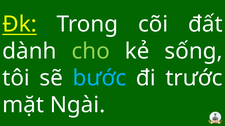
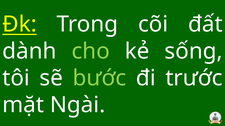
bước colour: light blue -> light green (99, 78)
